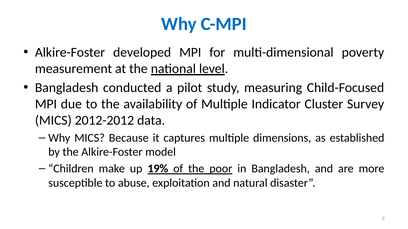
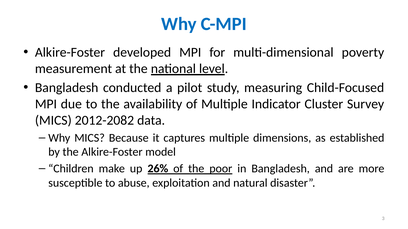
2012-2012: 2012-2012 -> 2012-2082 (104, 121)
19%: 19% -> 26% (158, 169)
